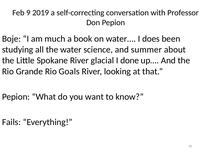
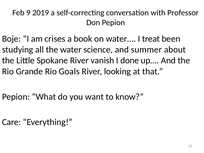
much: much -> crises (55, 39)
does: does -> treat (151, 39)
glacial: glacial -> vanish (102, 60)
Fails: Fails -> Care (11, 122)
